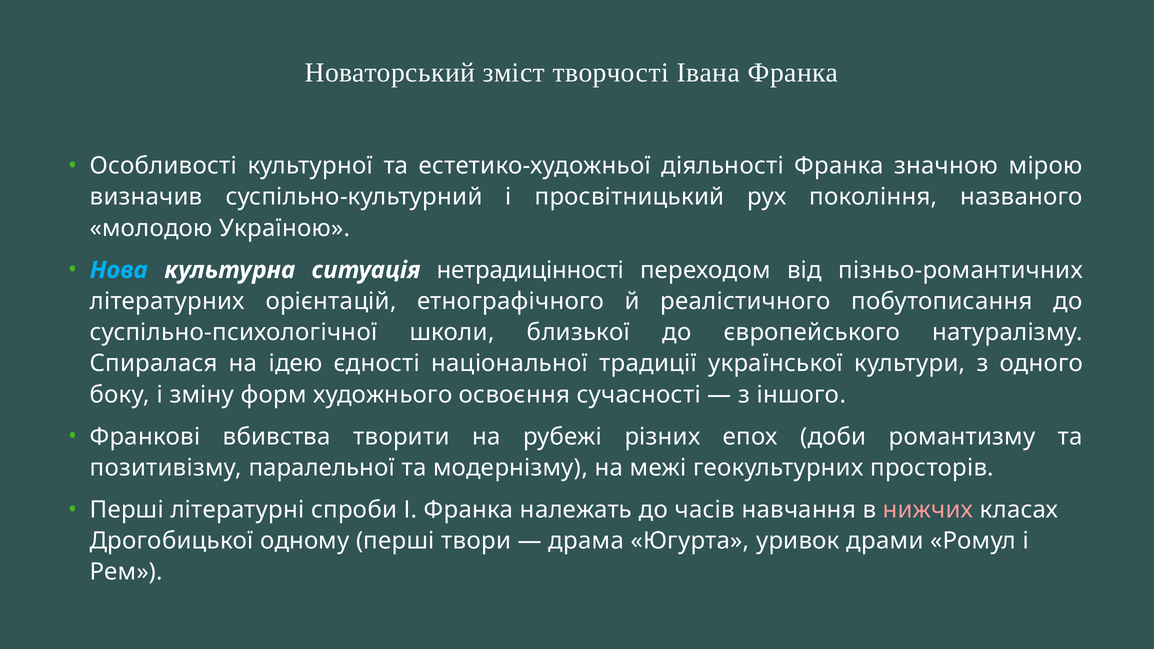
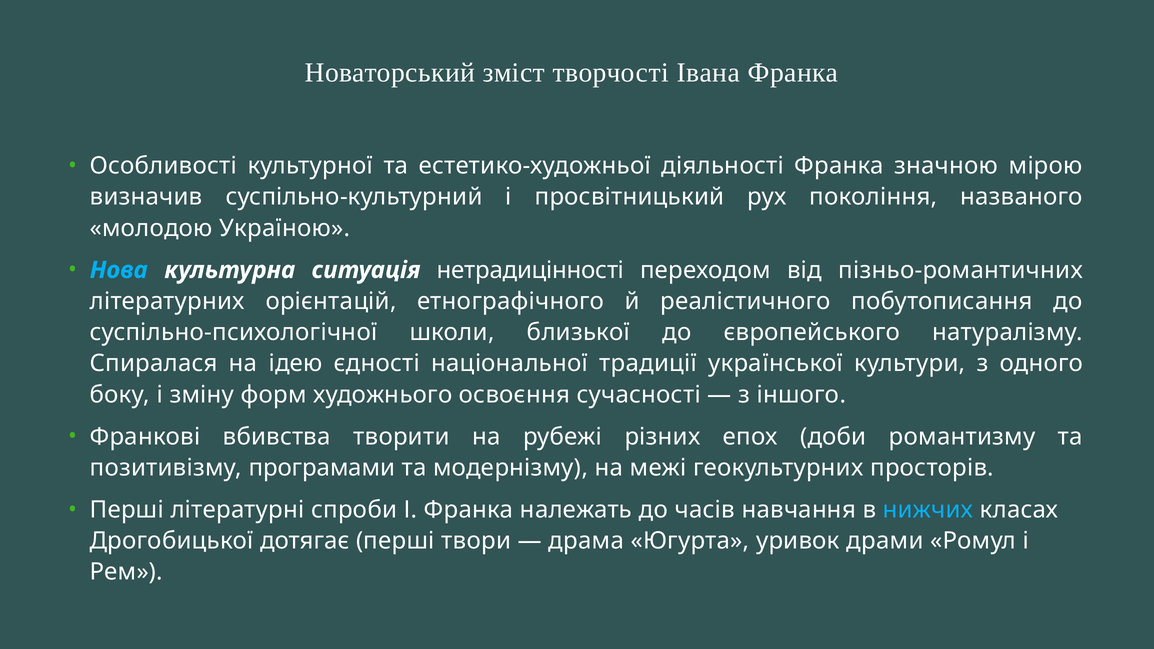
паралельної: паралельної -> програмами (322, 468)
нижчих colour: pink -> light blue (928, 510)
одному: одному -> дотягає (305, 541)
